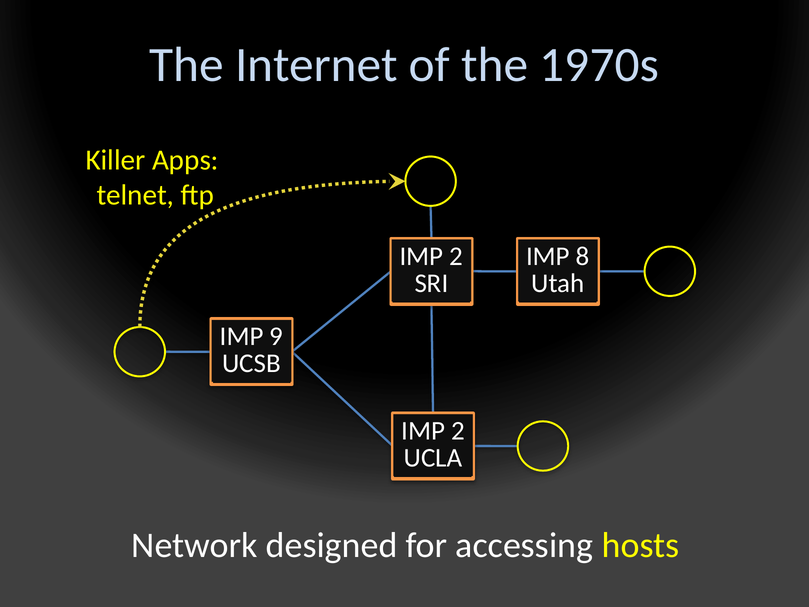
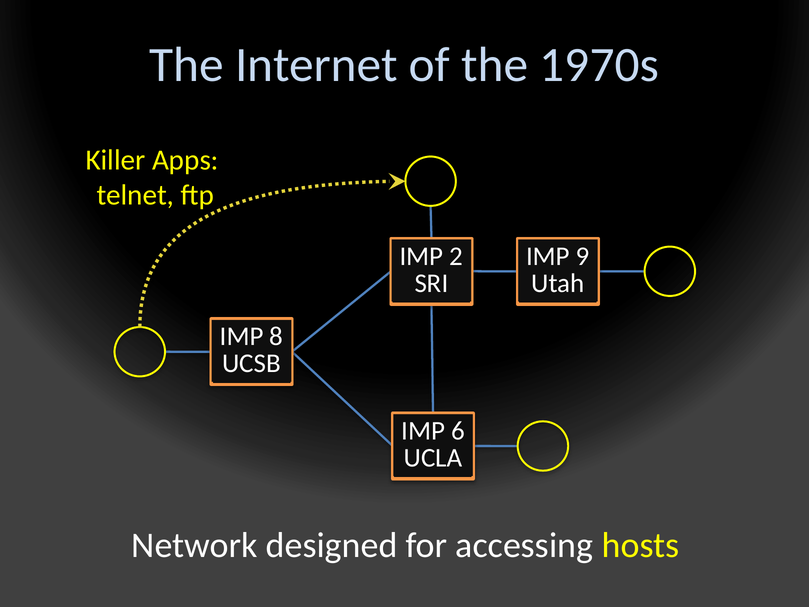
8: 8 -> 9 (583, 256)
9: 9 -> 8 (276, 336)
2: 2 -> 6 (458, 431)
